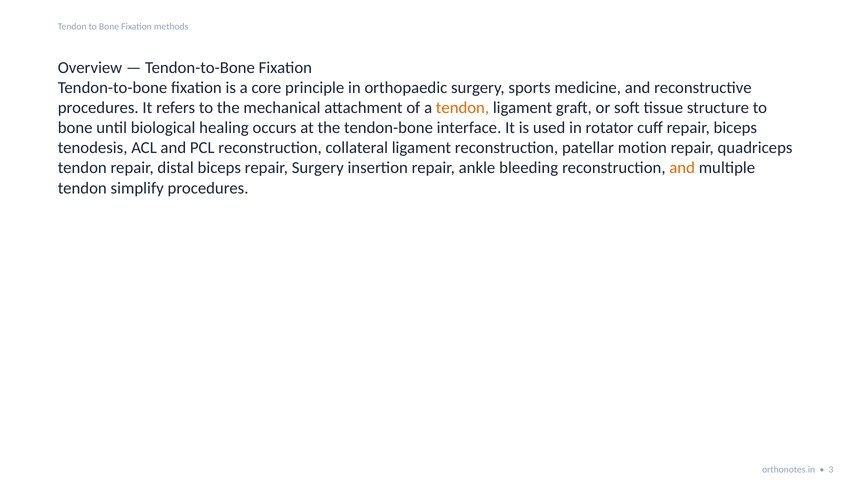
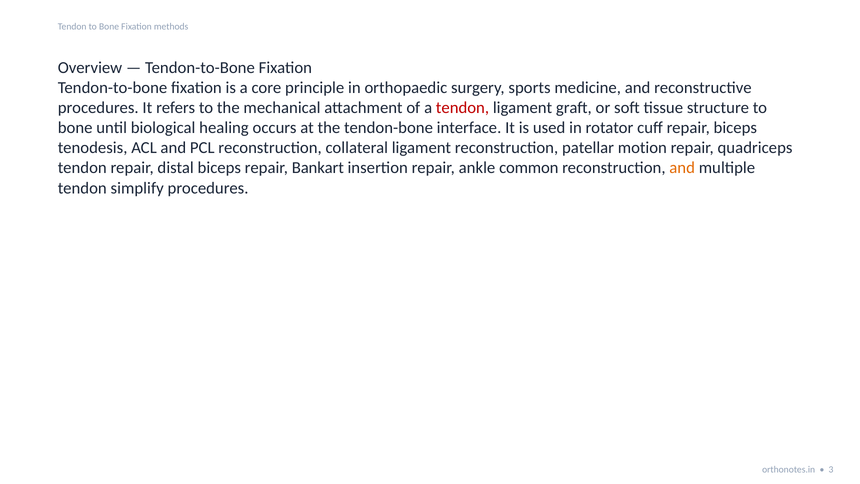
tendon colour: orange -> red (462, 108)
repair Surgery: Surgery -> Bankart (318, 168)
bleeding: bleeding -> common (529, 168)
